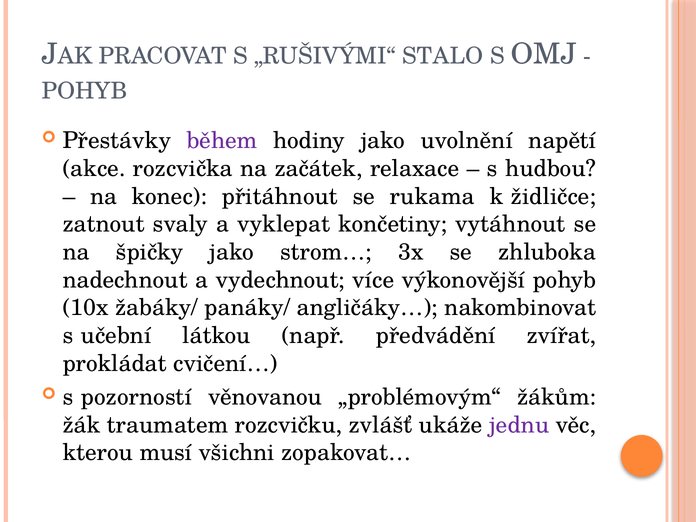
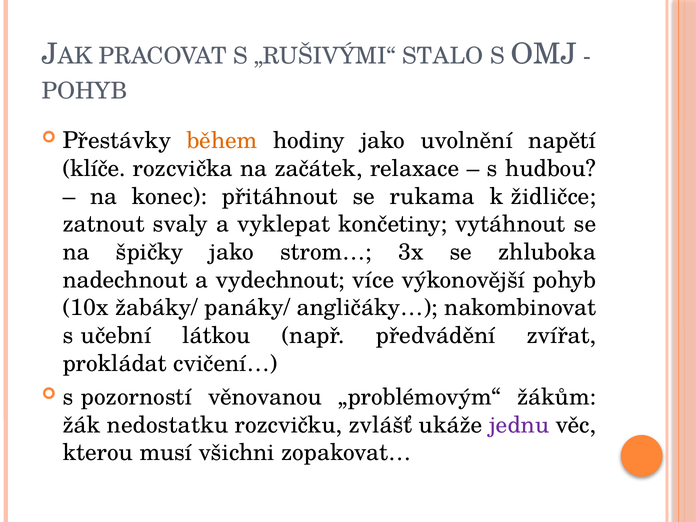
během colour: purple -> orange (222, 141)
akce: akce -> klíče (94, 169)
traumatem: traumatem -> nedostatku (168, 425)
